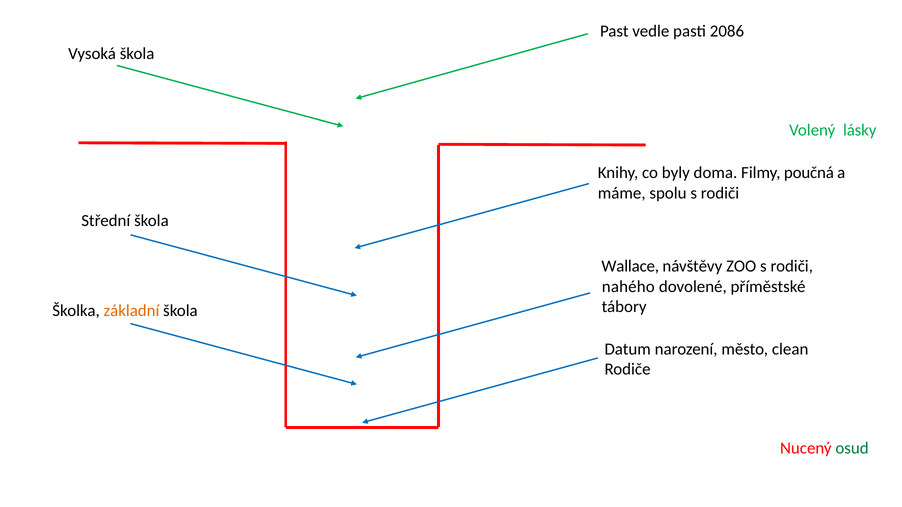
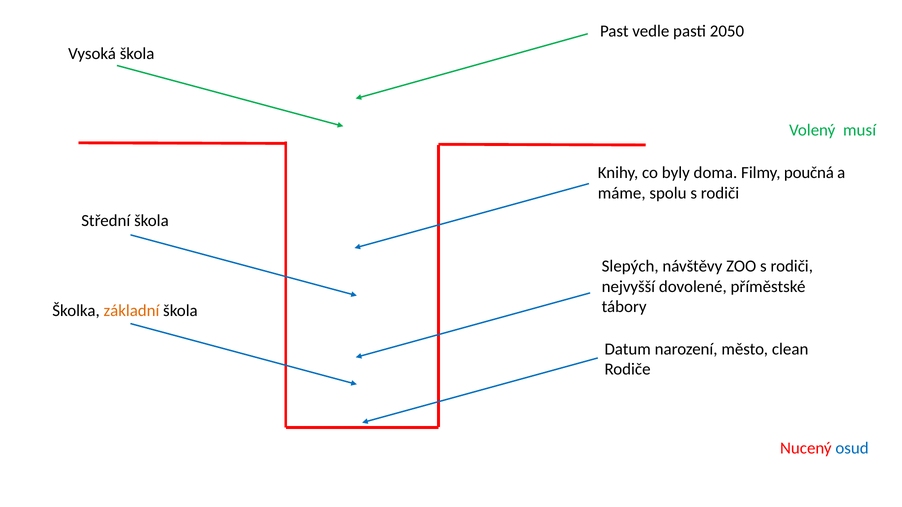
2086: 2086 -> 2050 (727, 31)
lásky: lásky -> musí (860, 130)
Wallace: Wallace -> Slepých (630, 266)
nahého: nahého -> nejvyšší (628, 287)
osud colour: green -> blue (852, 449)
